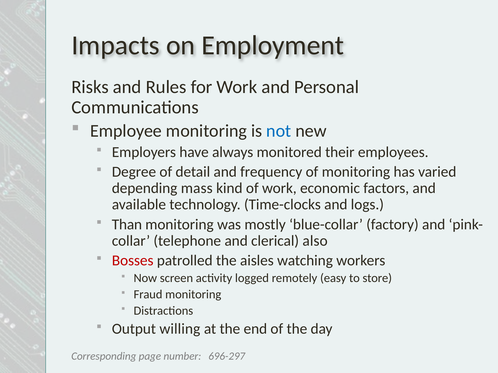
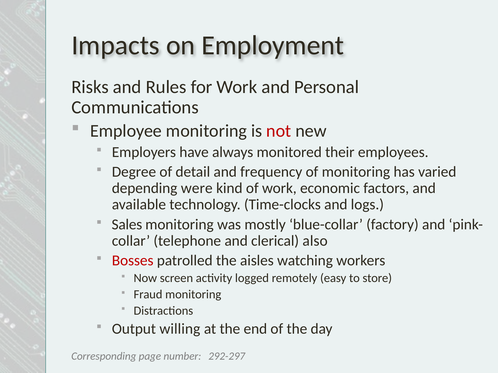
not colour: blue -> red (279, 131)
mass: mass -> were (197, 188)
Than: Than -> Sales (127, 225)
696-297: 696-297 -> 292-297 (227, 357)
